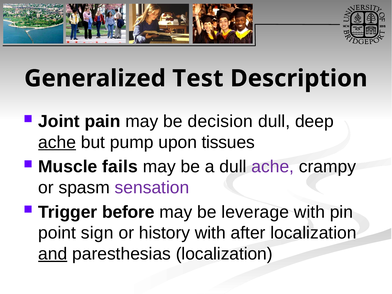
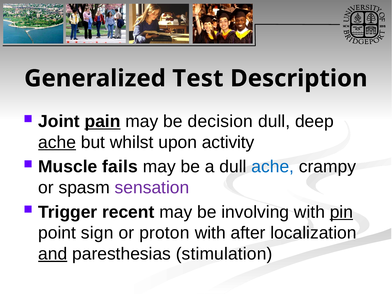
pain underline: none -> present (103, 121)
pump: pump -> whilst (132, 142)
tissues: tissues -> activity (228, 142)
ache colour: purple -> blue (273, 167)
before: before -> recent (128, 212)
leverage: leverage -> involving (255, 212)
pin underline: none -> present (341, 212)
history: history -> proton (164, 233)
paresthesias localization: localization -> stimulation (224, 254)
